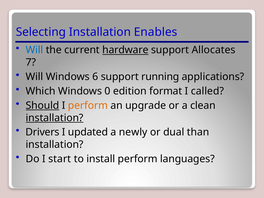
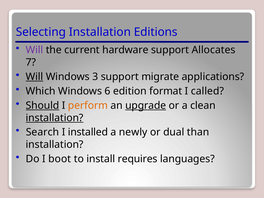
Enables: Enables -> Editions (156, 32)
Will colour: blue -> purple (34, 50)
hardware underline: present -> none (125, 50)
Will underline: none -> present (34, 77)
6: 6 -> 3 (95, 77)
running: running -> migrate (160, 77)
0: 0 -> 6 (108, 91)
upgrade underline: none -> present (146, 105)
Drivers: Drivers -> Search (42, 132)
updated: updated -> installed (88, 132)
start: start -> boot (60, 159)
install perform: perform -> requires (138, 159)
